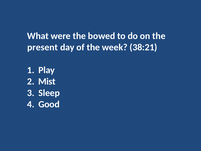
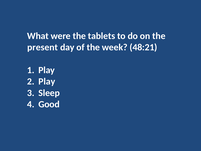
bowed: bowed -> tablets (102, 36)
38:21: 38:21 -> 48:21 (143, 47)
Mist: Mist -> Play (47, 81)
